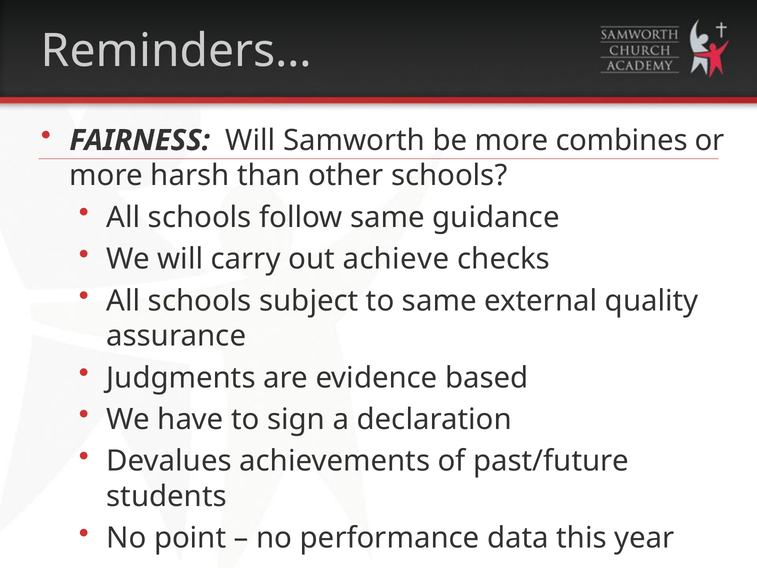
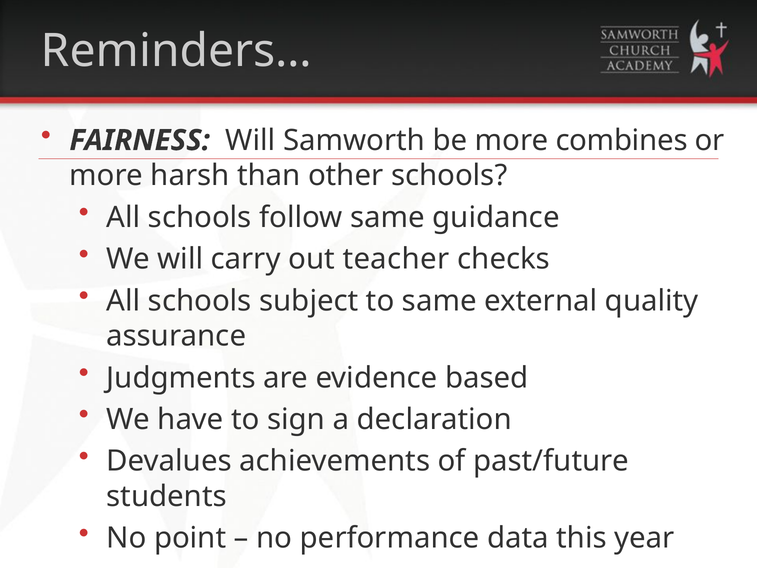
achieve: achieve -> teacher (396, 259)
